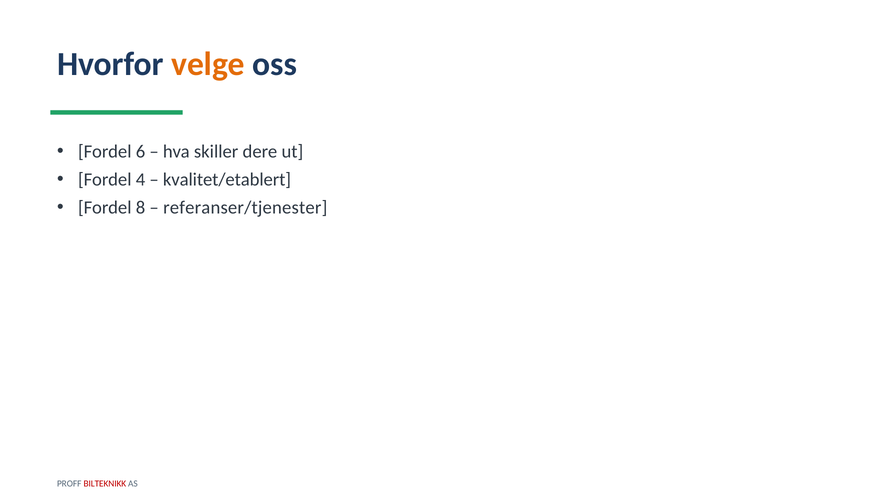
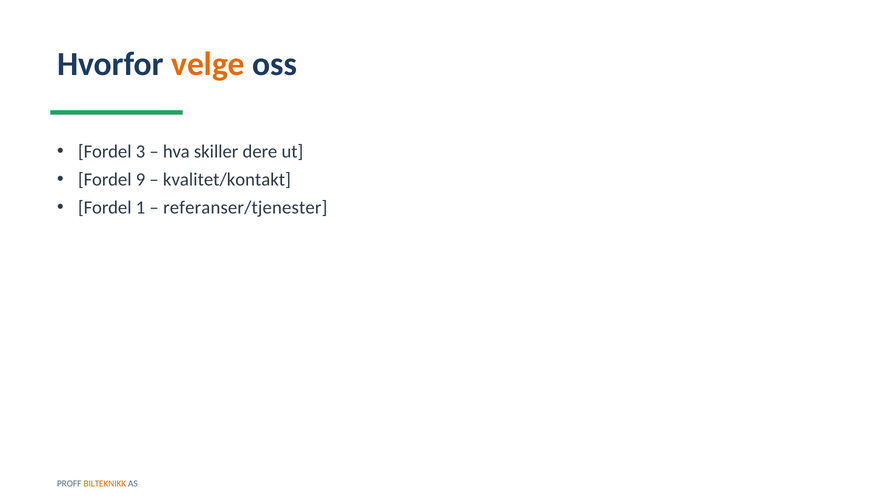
6: 6 -> 3 (141, 152)
4: 4 -> 9 (141, 180)
kvalitet/etablert: kvalitet/etablert -> kvalitet/kontakt (227, 180)
8: 8 -> 1 (141, 208)
BILTEKNIKK colour: red -> orange (105, 484)
